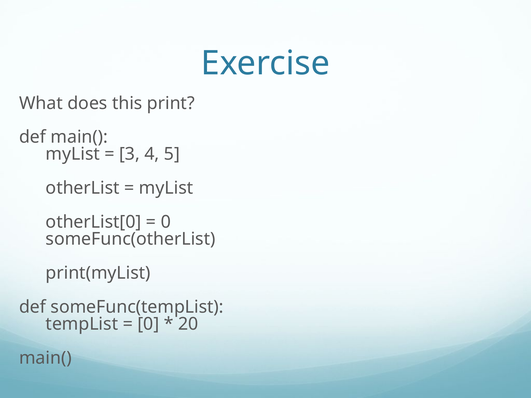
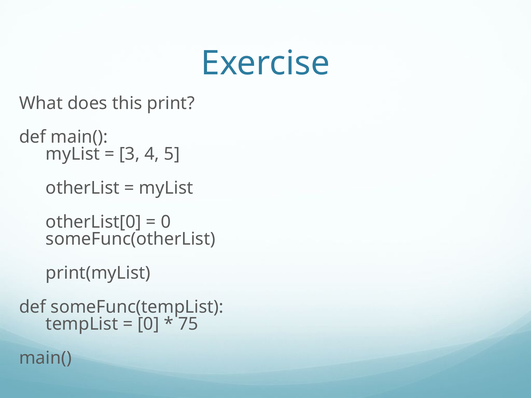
20: 20 -> 75 (188, 324)
